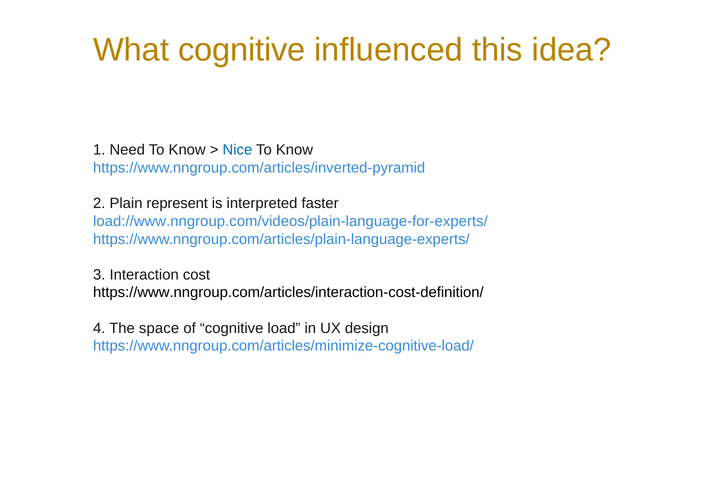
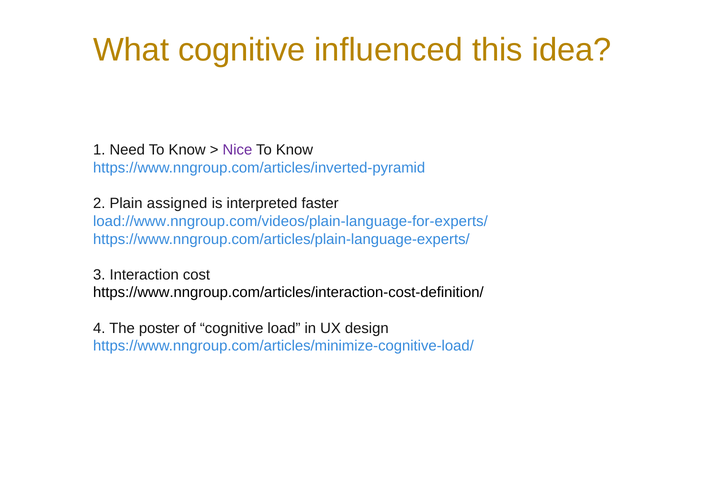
Nice colour: blue -> purple (237, 150)
represent: represent -> assigned (177, 203)
space: space -> poster (159, 328)
